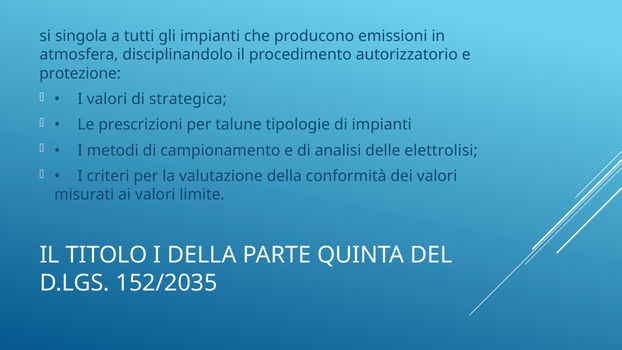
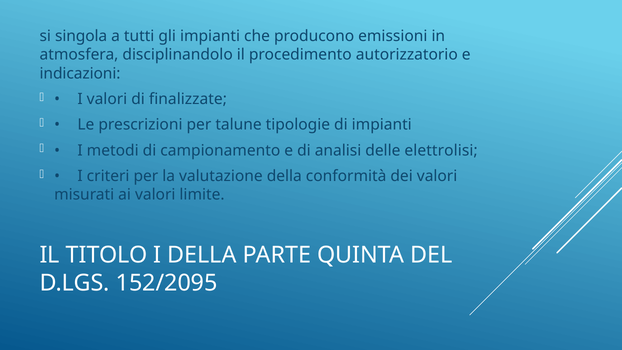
protezione: protezione -> indicazioni (80, 73)
strategica: strategica -> finalizzate (188, 99)
152/2035: 152/2035 -> 152/2095 (167, 283)
